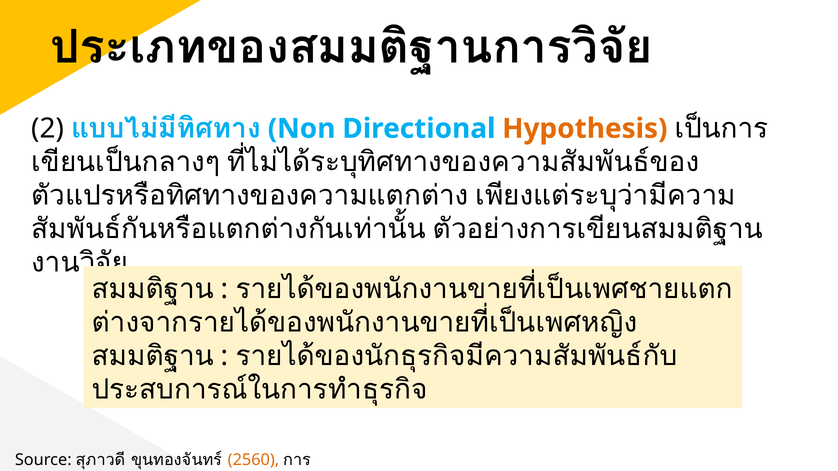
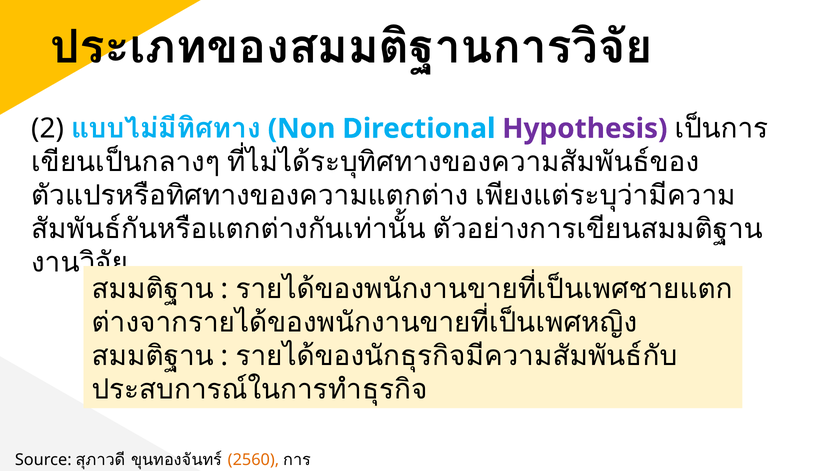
Hypothesis colour: orange -> purple (585, 129)
